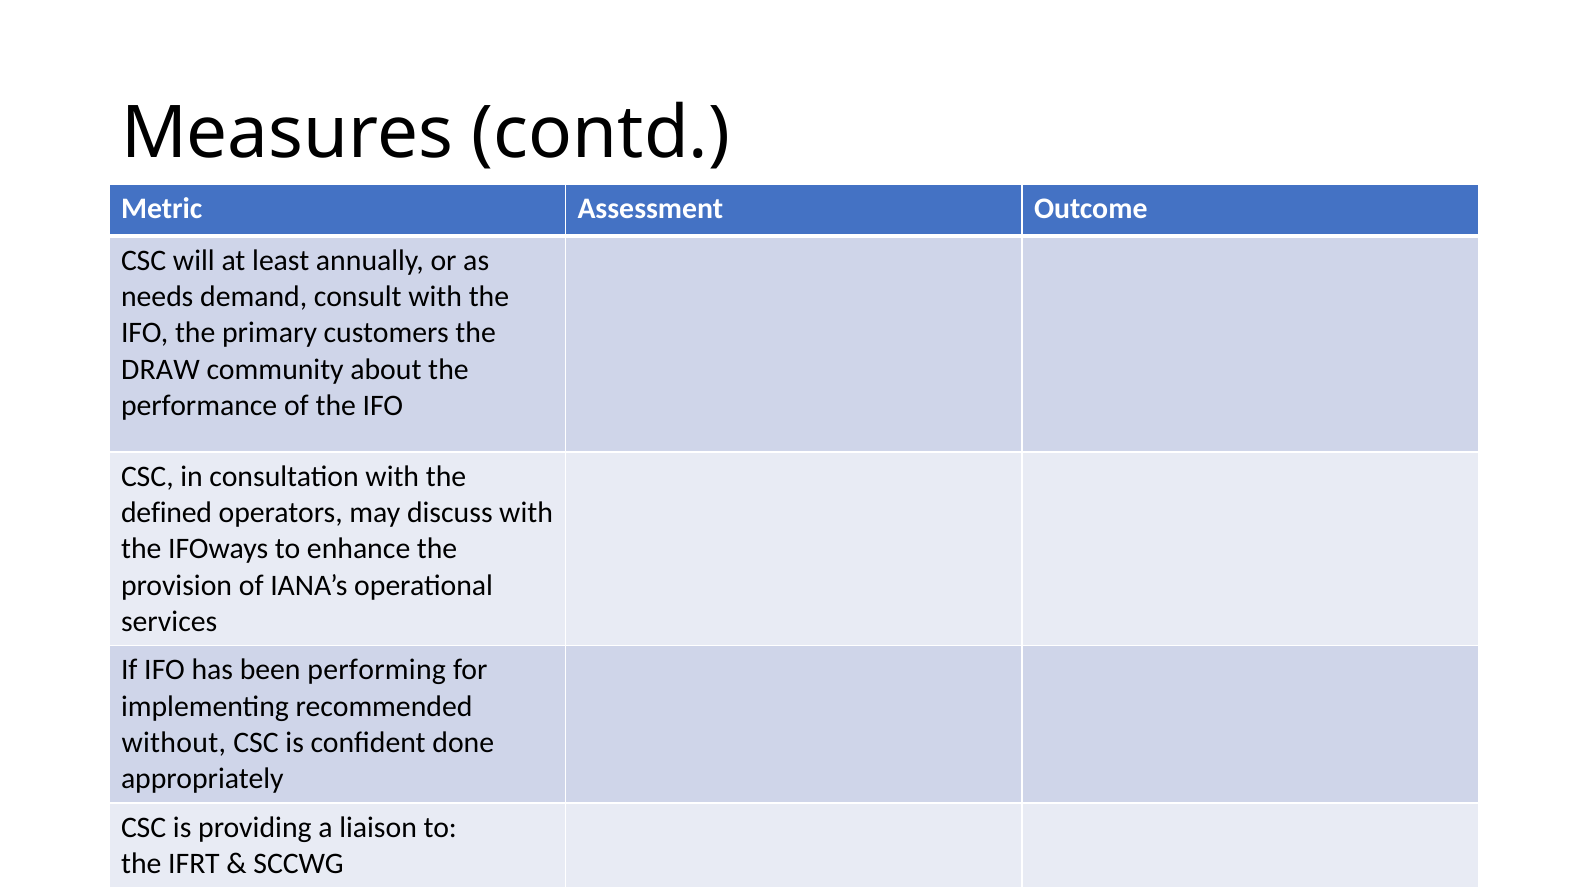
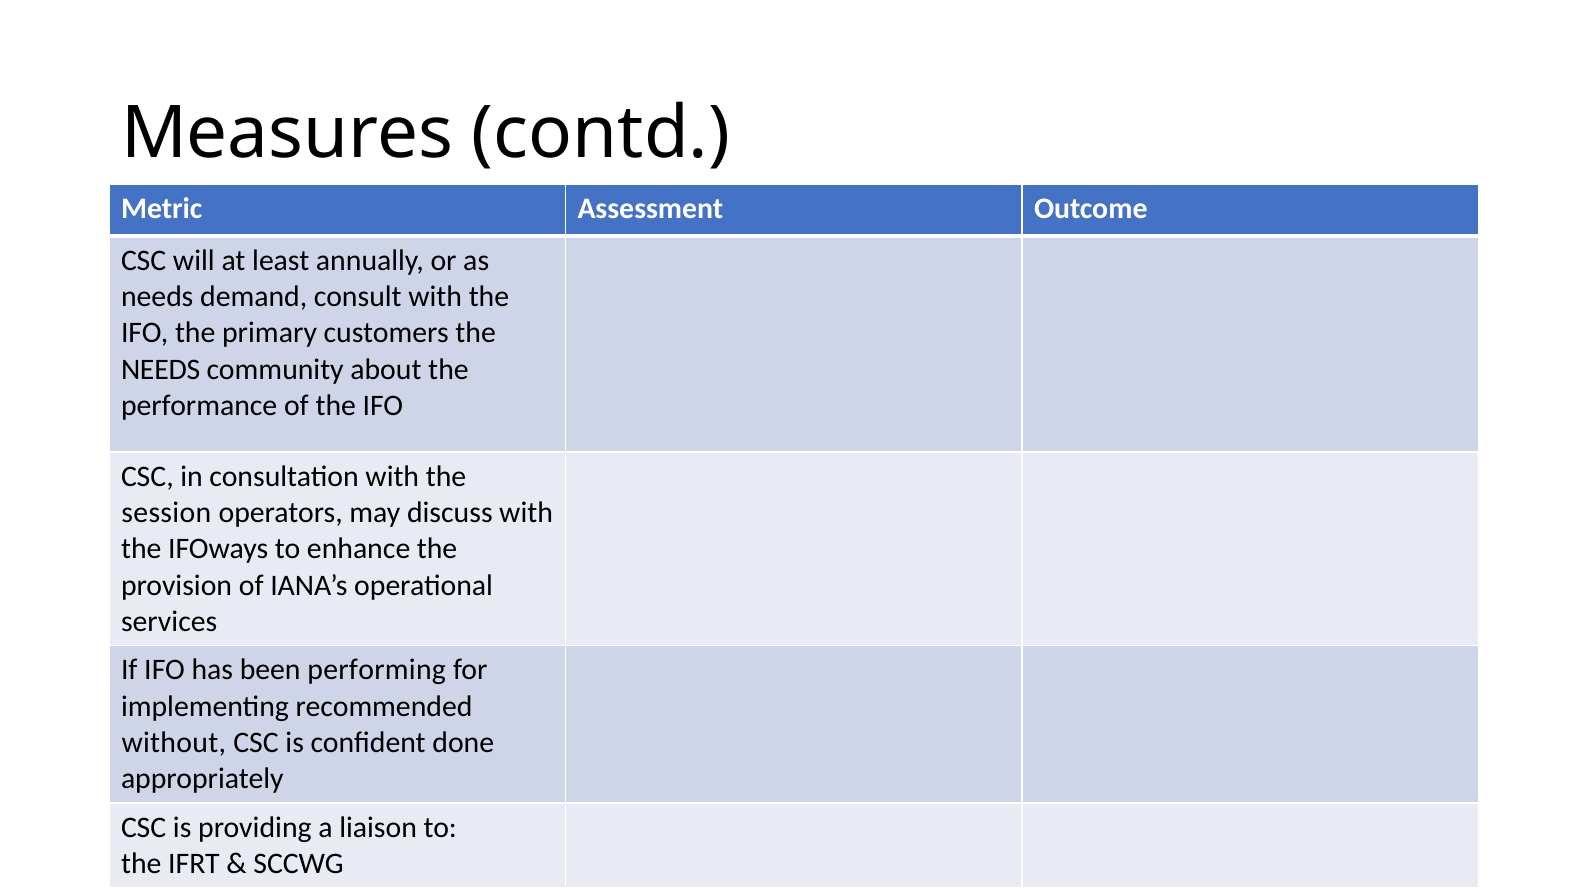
DRAW: DRAW -> NEEDS (161, 369)
defined: defined -> session (166, 513)
